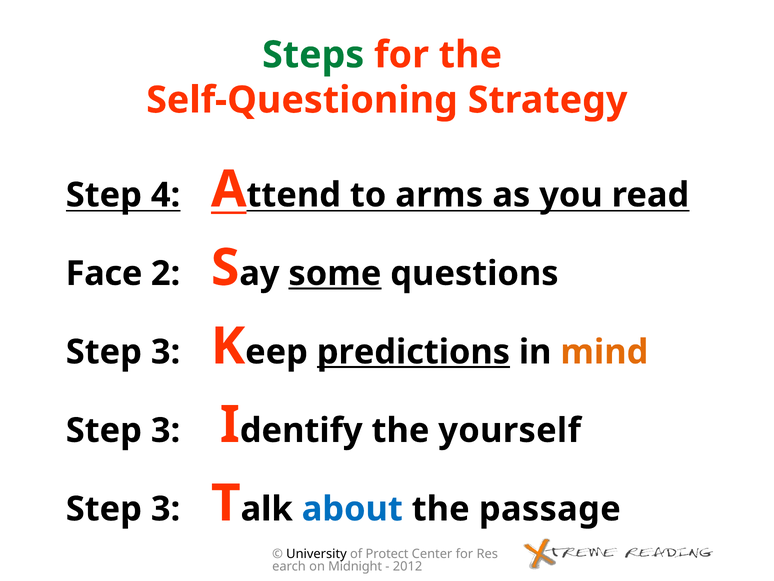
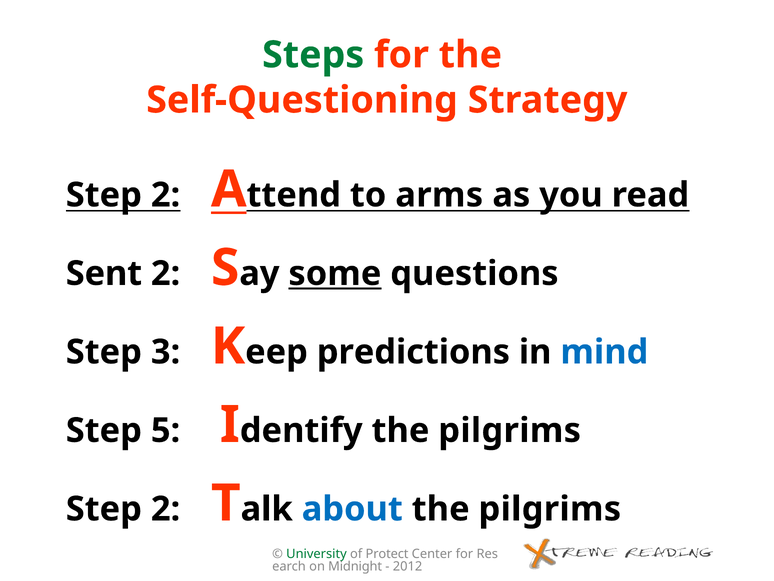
4: 4 -> 2 (166, 195)
Face: Face -> Sent (104, 273)
predictions underline: present -> none (413, 352)
mind colour: orange -> blue (604, 352)
3: 3 -> 5 (166, 430)
yourself: yourself -> pilgrims (510, 430)
3: 3 -> 2 (166, 509)
passage: passage -> pilgrims (550, 509)
University colour: black -> green (316, 553)
